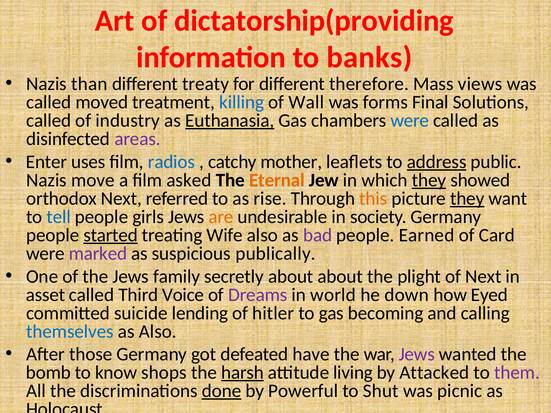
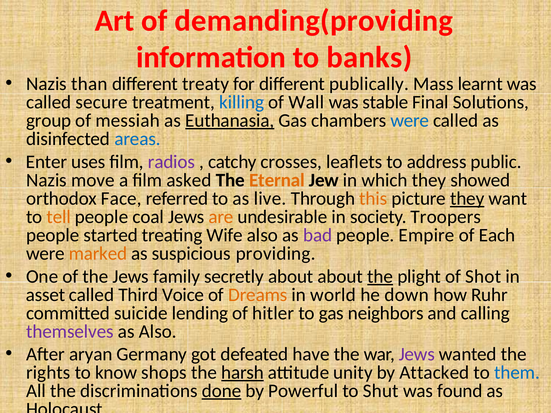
dictatorship(providing: dictatorship(providing -> demanding(providing (314, 21)
therefore: therefore -> publically (369, 84)
views: views -> learnt (480, 84)
moved: moved -> secure (102, 102)
forms: forms -> stable (385, 102)
called: called -> group (49, 121)
industry: industry -> messiah (128, 121)
areas colour: purple -> blue (137, 139)
radios colour: blue -> purple (171, 162)
mother: mother -> crosses (291, 162)
address underline: present -> none (437, 162)
they underline: present -> none (429, 180)
orthodox Next: Next -> Face (121, 199)
rise: rise -> live (270, 199)
tell colour: blue -> orange (59, 217)
girls: girls -> coal (148, 217)
society Germany: Germany -> Troopers (446, 217)
started underline: present -> none (111, 235)
Earned: Earned -> Empire (427, 235)
Card: Card -> Each (497, 235)
marked colour: purple -> orange (98, 254)
publically: publically -> providing (276, 254)
the underline: none -> present (380, 277)
of Next: Next -> Shot (483, 277)
Dreams colour: purple -> orange (258, 295)
Eyed: Eyed -> Ruhr (489, 295)
becoming: becoming -> neighbors (386, 313)
themselves colour: blue -> purple (70, 332)
those: those -> aryan (91, 354)
bomb: bomb -> rights (48, 373)
living: living -> unity (353, 373)
them colour: purple -> blue (517, 373)
picnic: picnic -> found (460, 391)
